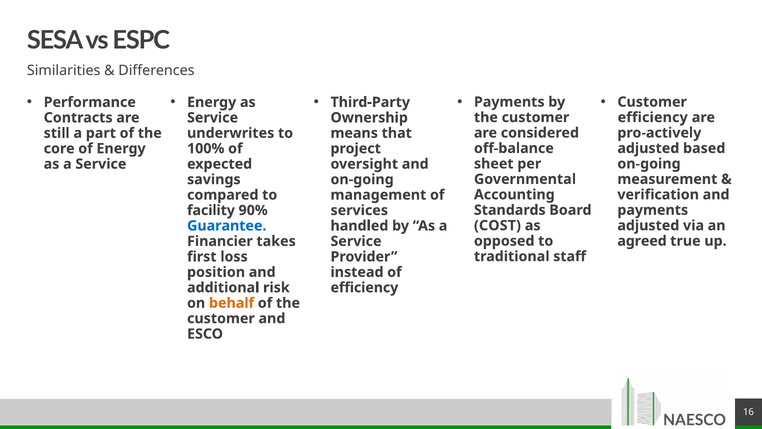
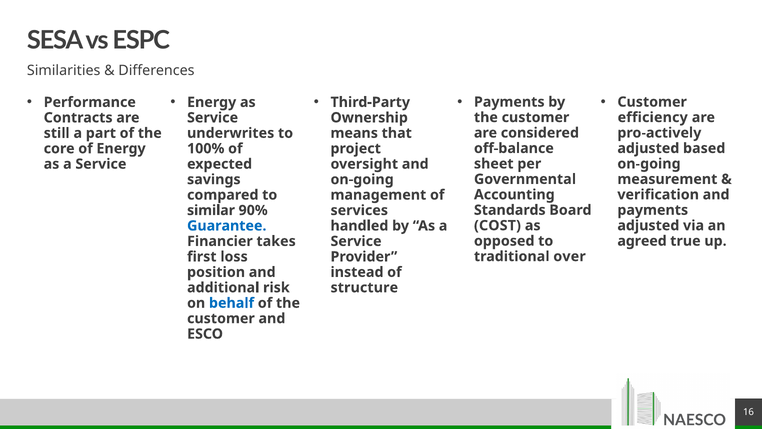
facility: facility -> similar (211, 210)
staff: staff -> over (570, 256)
efficiency: efficiency -> structure (364, 287)
behalf colour: orange -> blue (232, 303)
